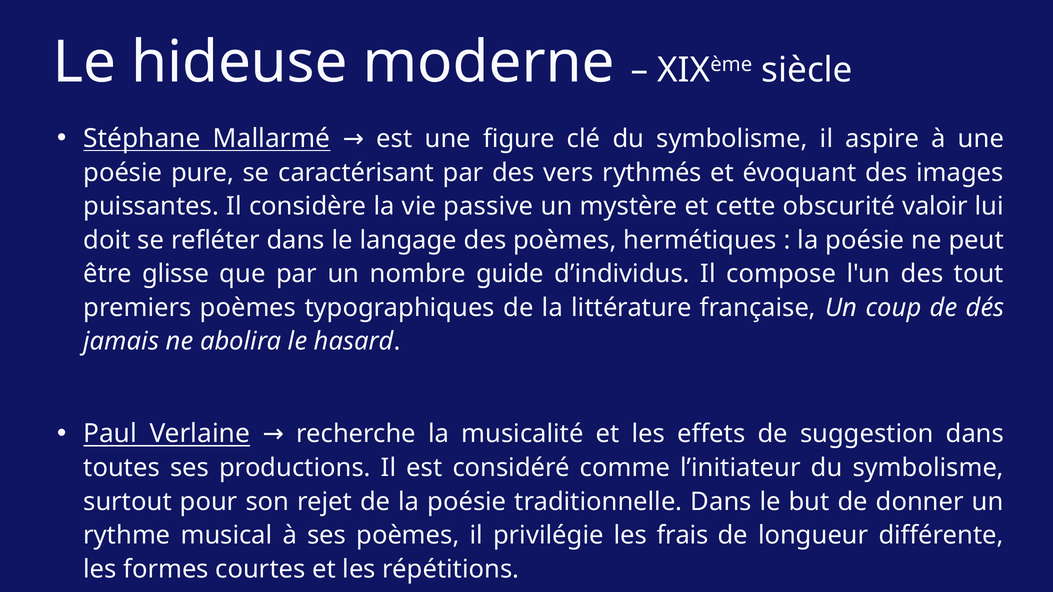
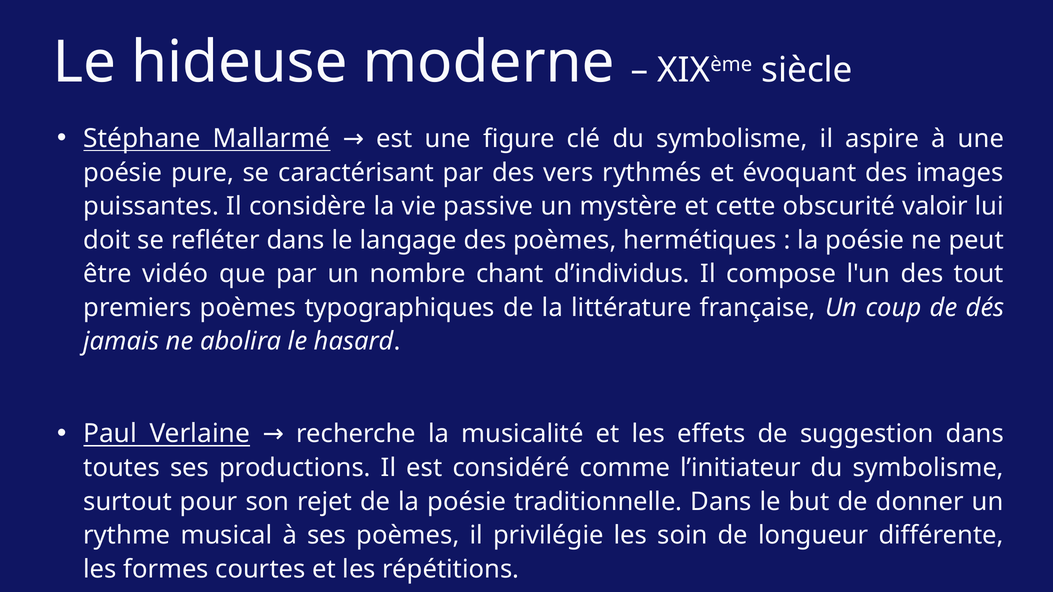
glisse: glisse -> vidéo (175, 274)
guide: guide -> chant (510, 274)
frais: frais -> soin (682, 536)
